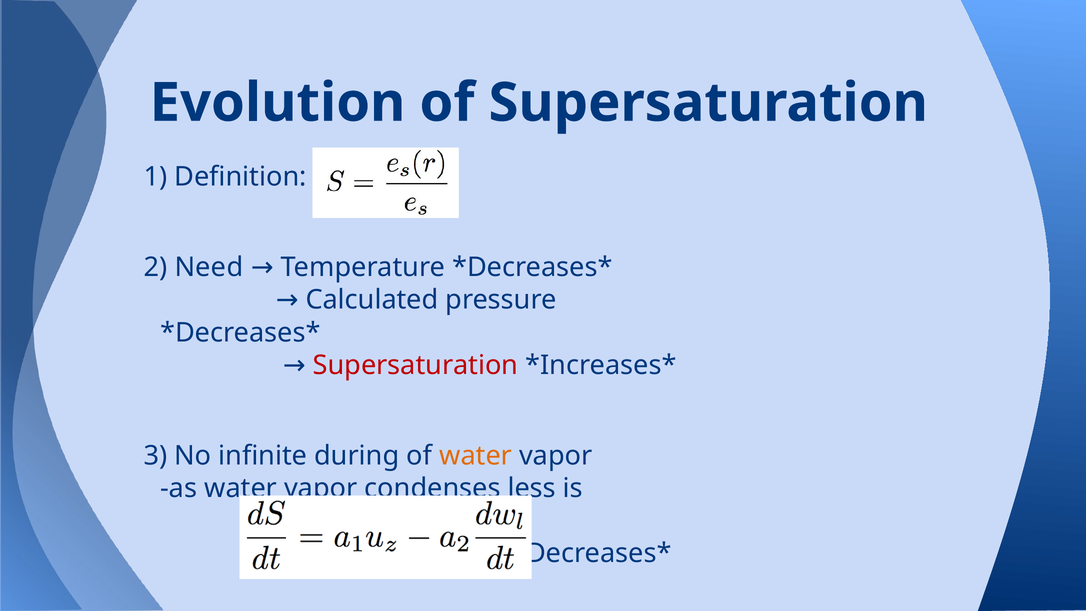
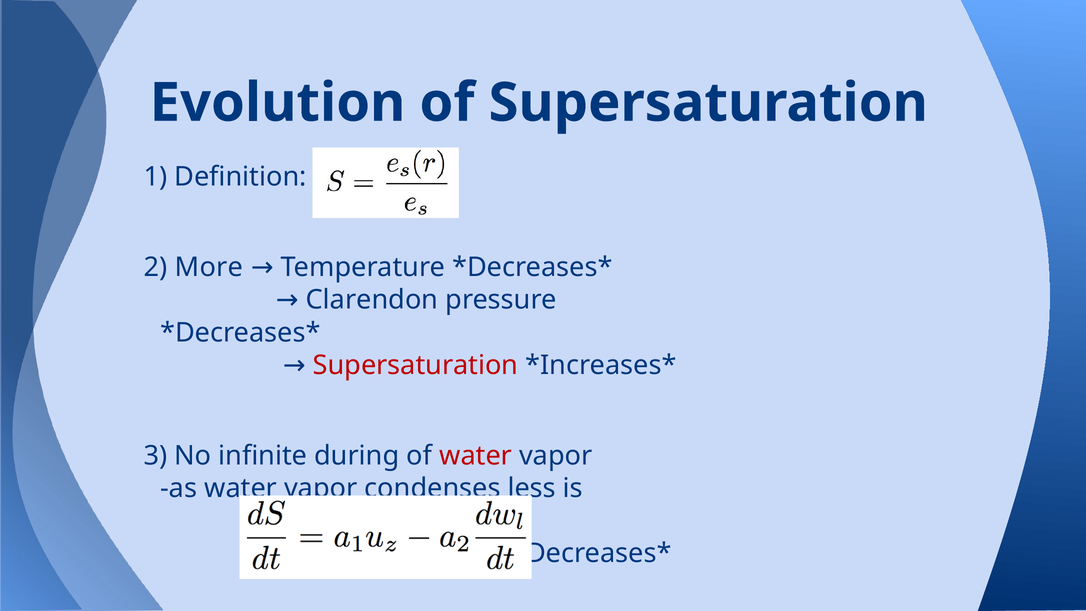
Need: Need -> More (209, 267)
Calculated: Calculated -> Clarendon (372, 300)
water colour: orange -> red (476, 456)
